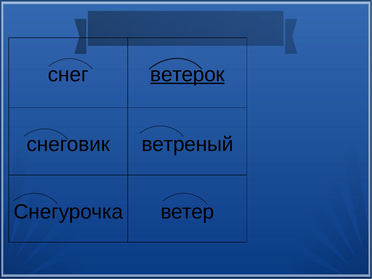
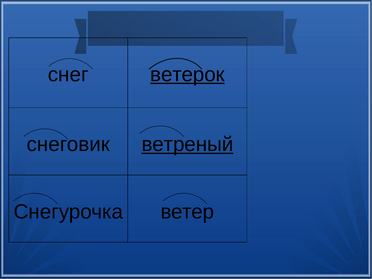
ветреный underline: none -> present (187, 144)
